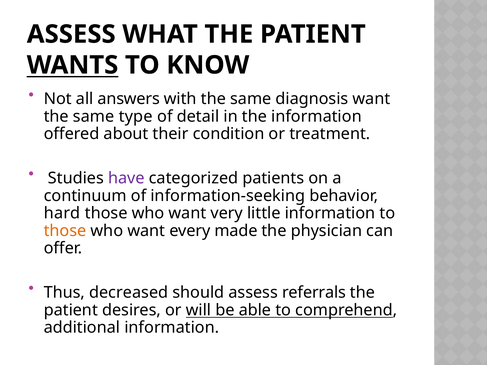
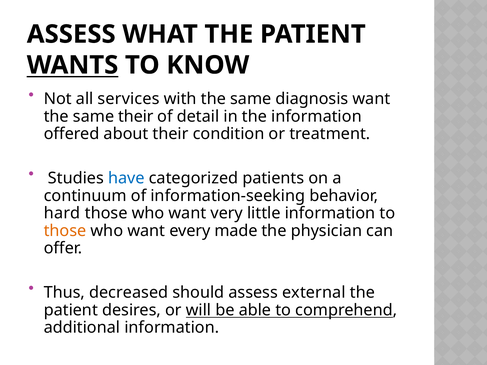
answers: answers -> services (129, 99)
same type: type -> their (136, 117)
have colour: purple -> blue (126, 178)
referrals: referrals -> external (314, 293)
